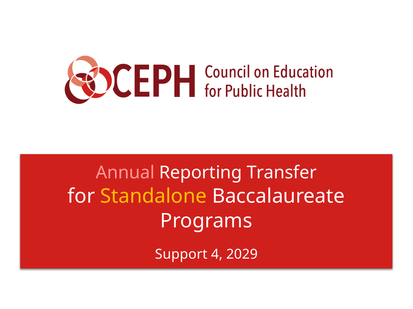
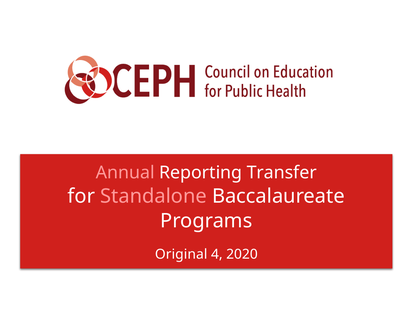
Standalone colour: yellow -> pink (153, 197)
Support: Support -> Original (181, 255)
2029: 2029 -> 2020 (242, 255)
